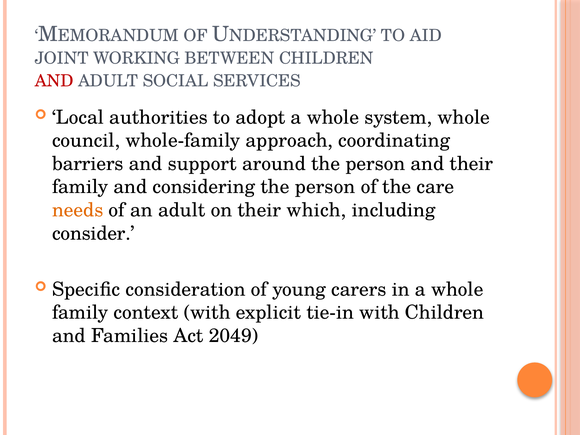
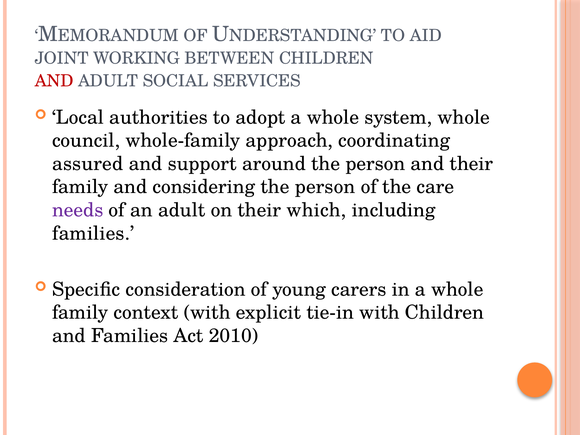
barriers: barriers -> assured (88, 164)
needs colour: orange -> purple (78, 210)
consider: consider -> families (93, 233)
2049: 2049 -> 2010 (234, 336)
